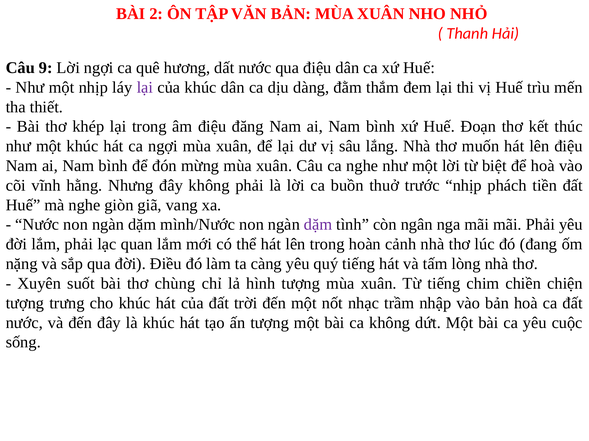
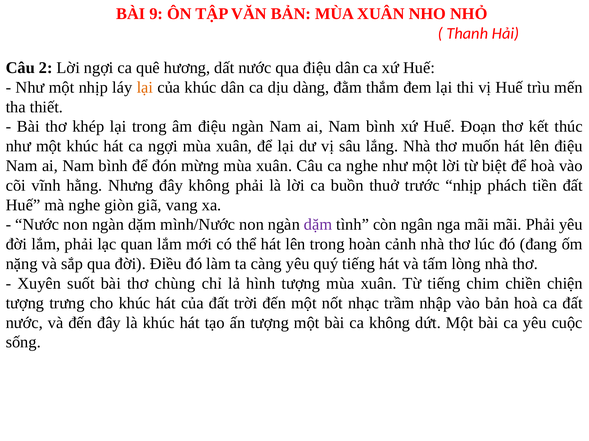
2: 2 -> 9 (156, 14)
9: 9 -> 2 (46, 68)
lại colour: purple -> orange (145, 87)
điệu đăng: đăng -> ngàn (248, 127)
